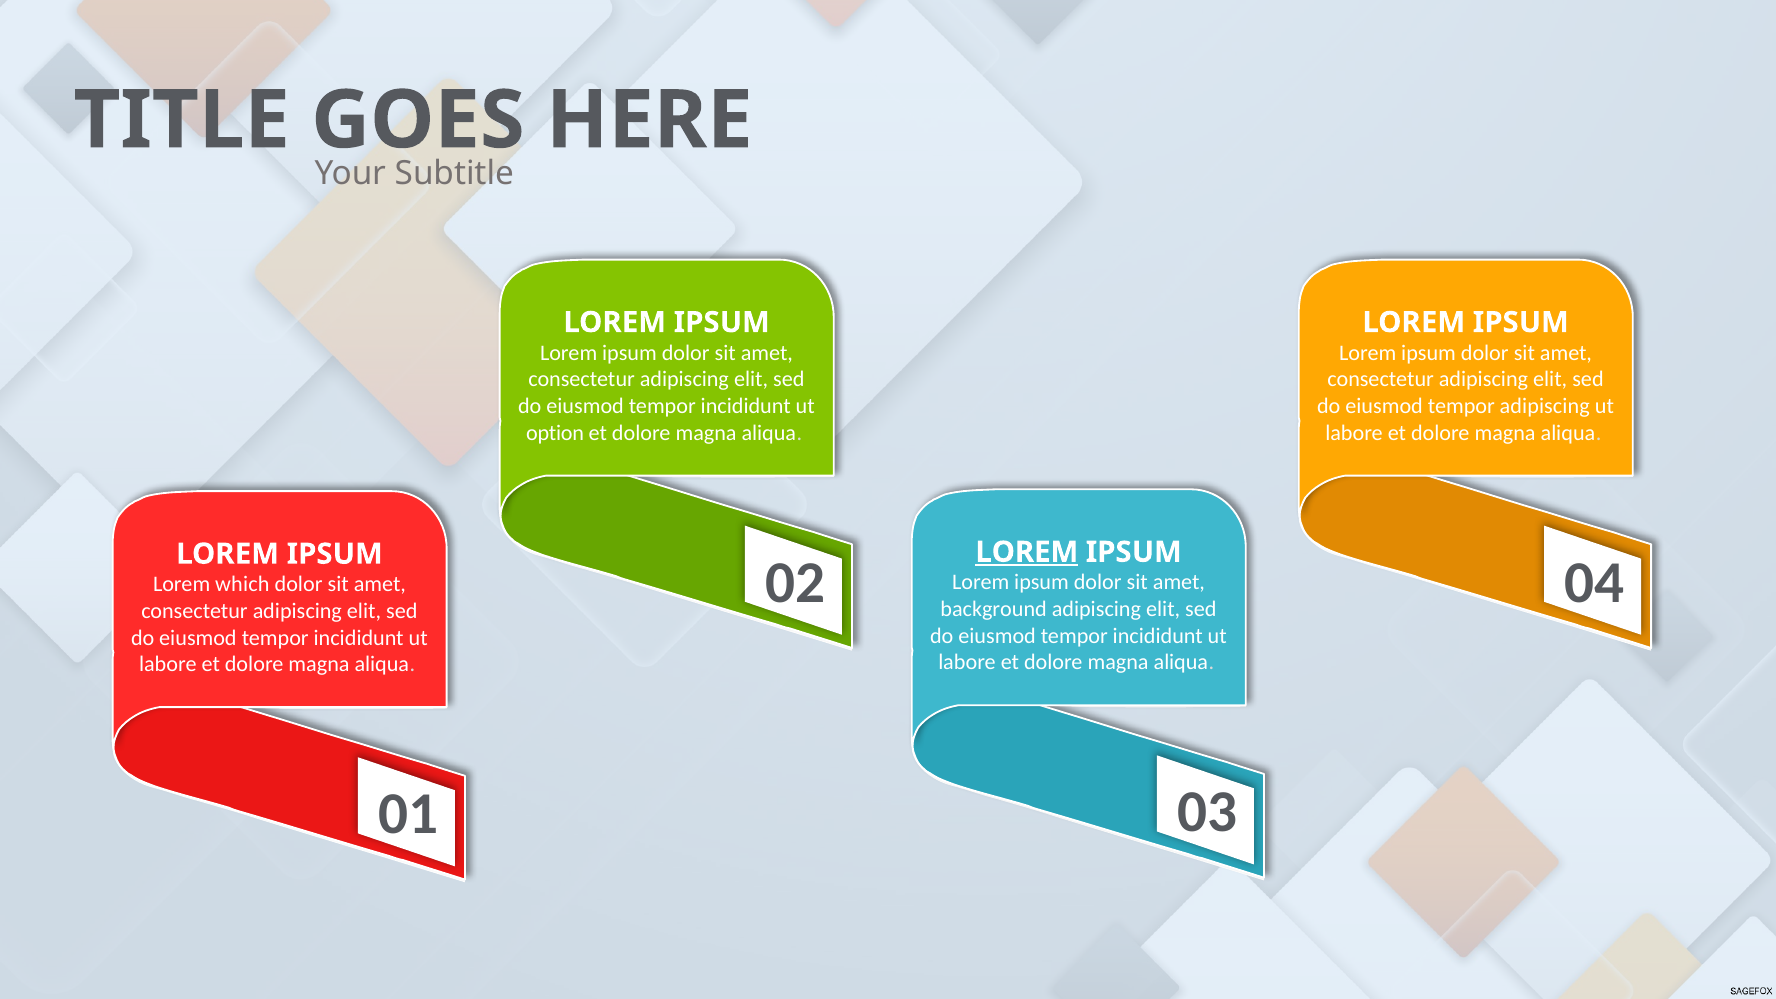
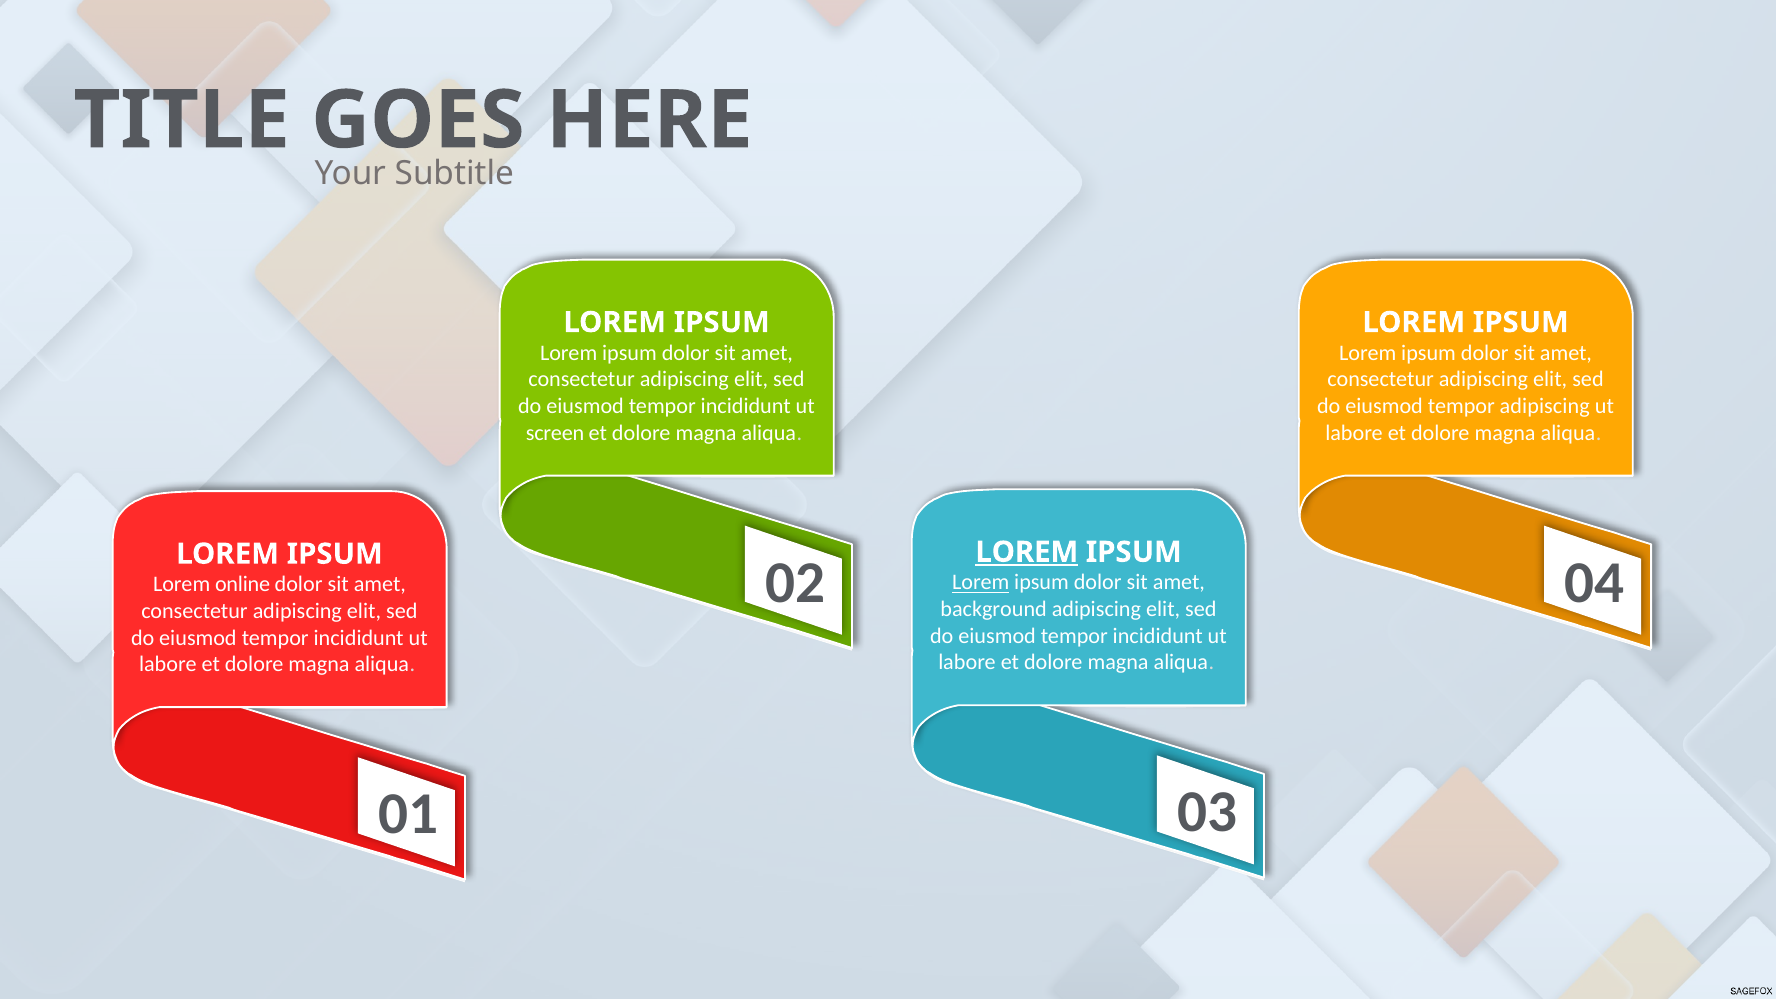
option: option -> screen (555, 433)
Lorem underline: none -> present (981, 583)
which: which -> online (243, 585)
